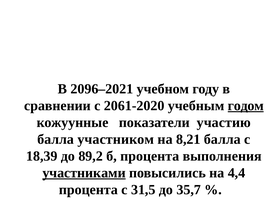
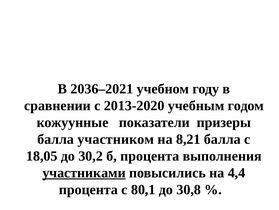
2096–2021: 2096–2021 -> 2036–2021 (102, 89)
2061-2020: 2061-2020 -> 2013-2020 (134, 105)
годом underline: present -> none (246, 105)
участию: участию -> призеры (224, 122)
18,39: 18,39 -> 18,05 (42, 156)
89,2: 89,2 -> 30,2 (91, 156)
31,5: 31,5 -> 80,1 (143, 189)
35,7: 35,7 -> 30,8 (189, 189)
